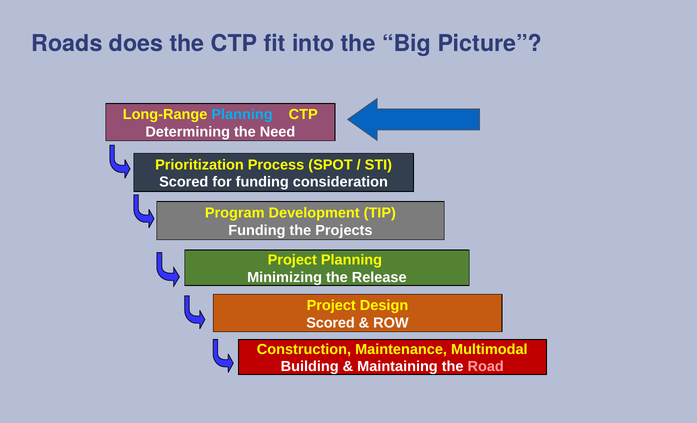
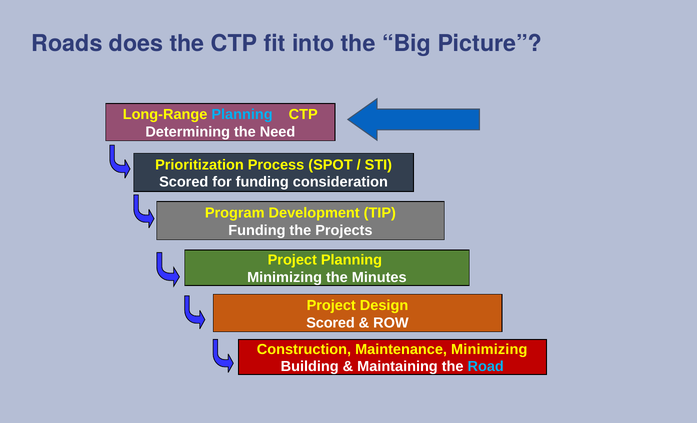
Release: Release -> Minutes (379, 278)
Maintenance Multimodal: Multimodal -> Minimizing (489, 349)
Road colour: pink -> light blue (486, 367)
